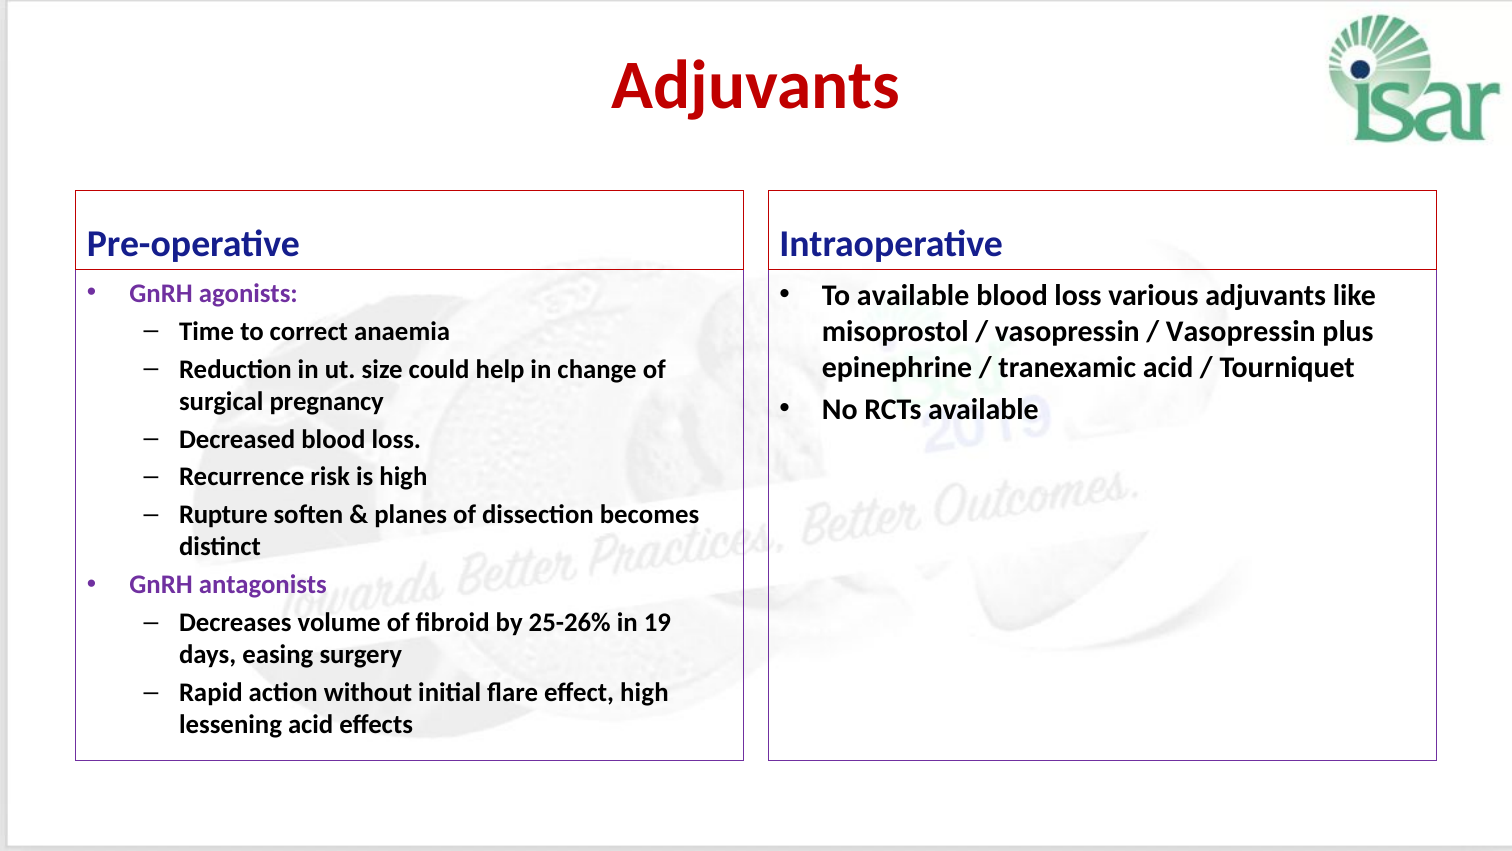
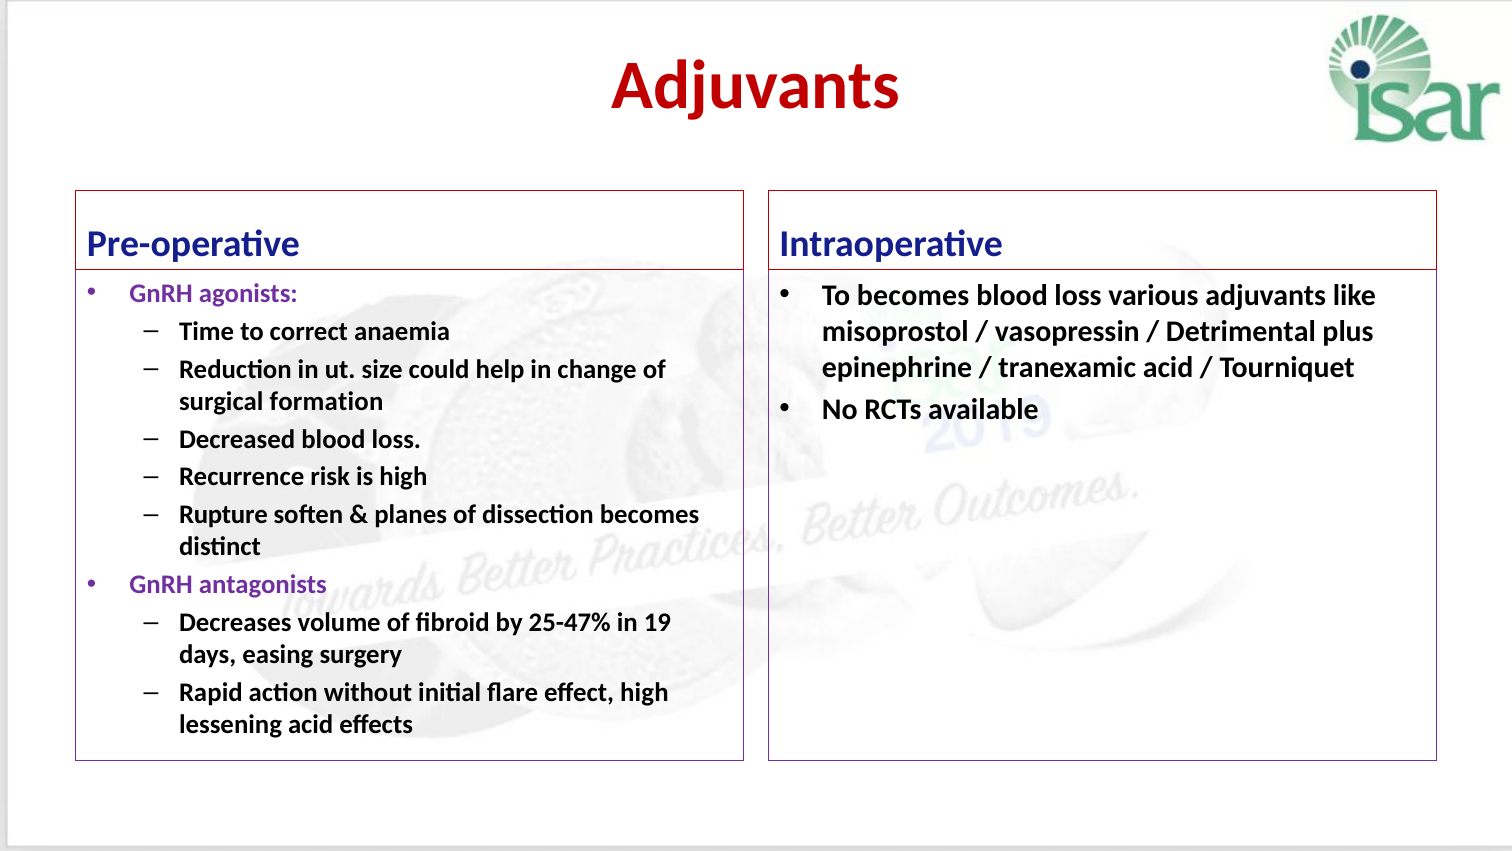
To available: available -> becomes (913, 295)
Vasopressin: Vasopressin -> Detrimental (1241, 331)
pregnancy: pregnancy -> formation (327, 401)
25-26%: 25-26% -> 25-47% (570, 622)
